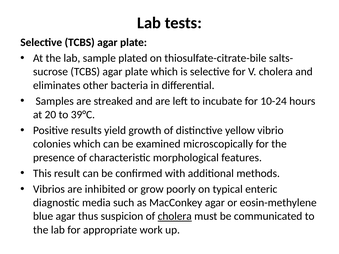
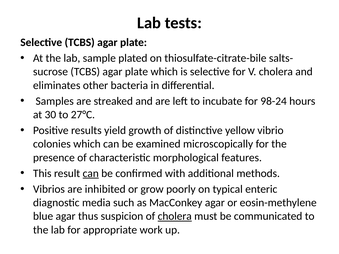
10-24: 10-24 -> 98-24 (274, 101)
20: 20 -> 30 (50, 115)
39°C: 39°C -> 27°C (83, 115)
can underline: none -> present (91, 174)
